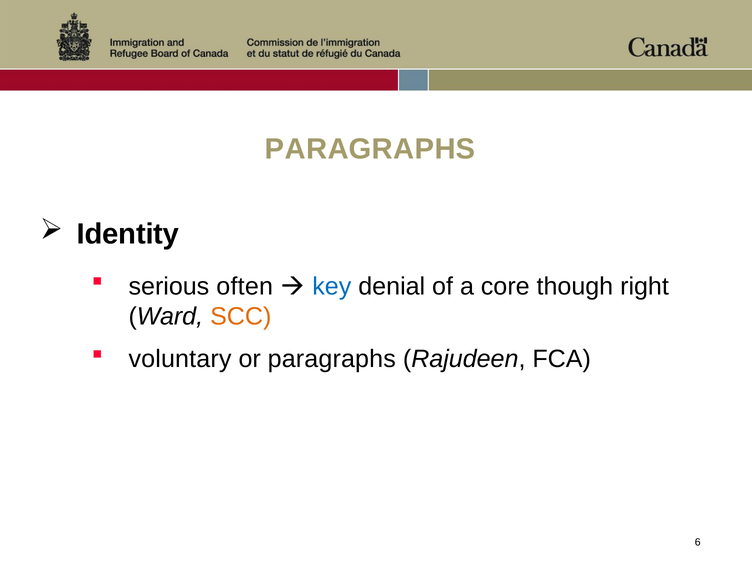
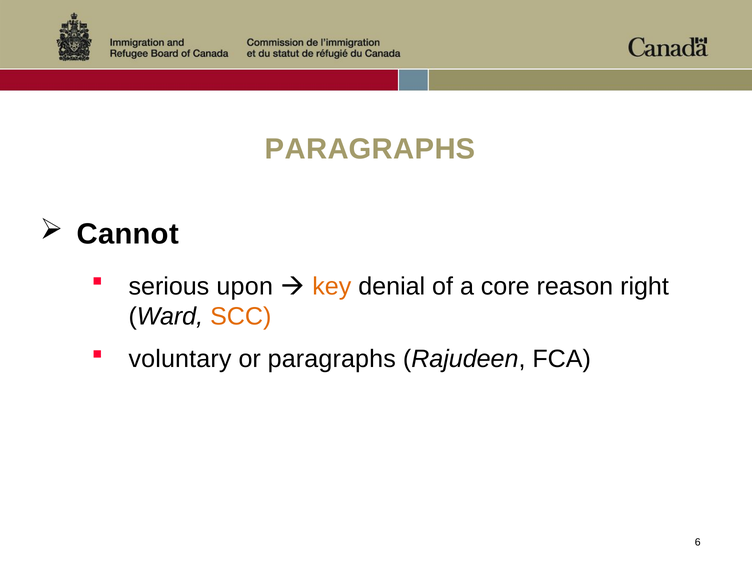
Identity: Identity -> Cannot (128, 234)
often: often -> upon (245, 286)
key colour: blue -> orange (332, 286)
though: though -> reason (575, 286)
